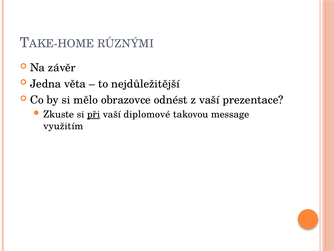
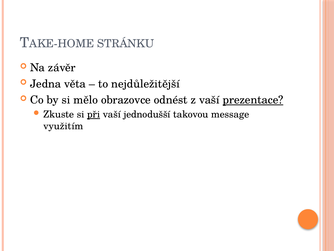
RŮZNÝMI: RŮZNÝMI -> STRÁNKU (126, 44)
prezentace underline: none -> present (253, 100)
diplomové: diplomové -> jednodušší (147, 114)
